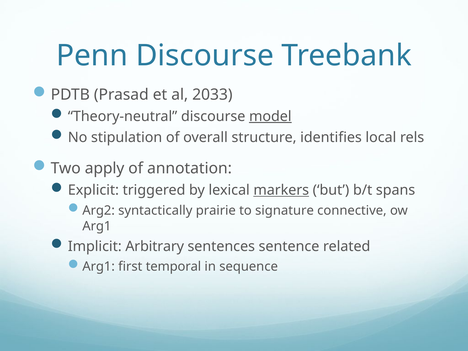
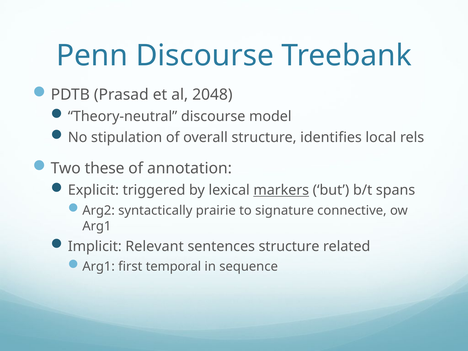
2033: 2033 -> 2048 (212, 95)
model underline: present -> none (270, 116)
apply: apply -> these (105, 169)
Arbitrary: Arbitrary -> Relevant (155, 246)
sentences sentence: sentence -> structure (289, 246)
